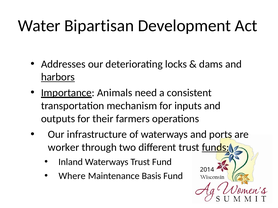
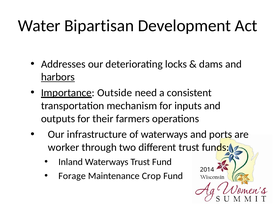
Animals: Animals -> Outside (115, 93)
funds underline: present -> none (216, 148)
Where: Where -> Forage (72, 176)
Basis: Basis -> Crop (151, 176)
